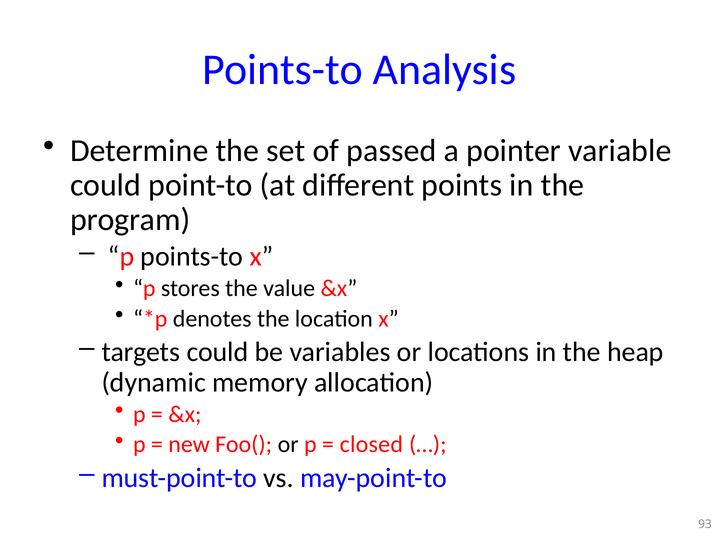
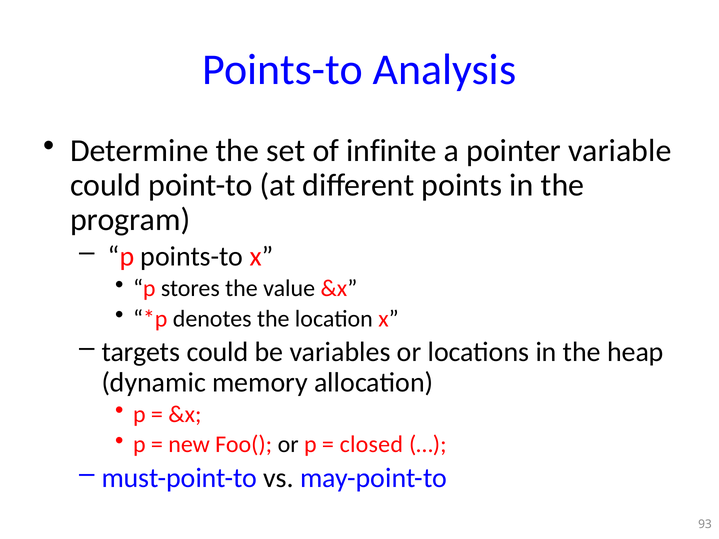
passed: passed -> infinite (392, 151)
